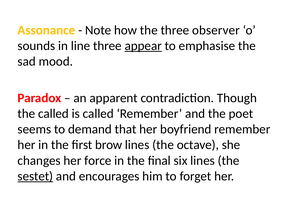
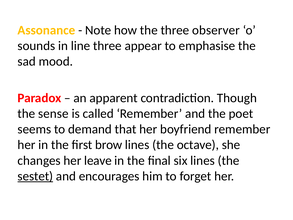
appear underline: present -> none (143, 46)
the called: called -> sense (53, 113)
force: force -> leave (98, 160)
